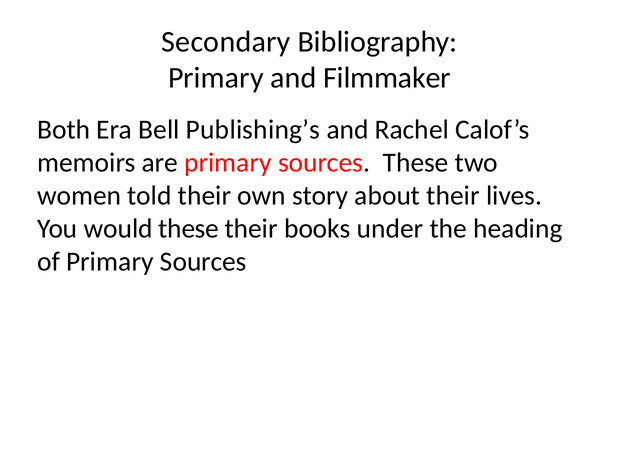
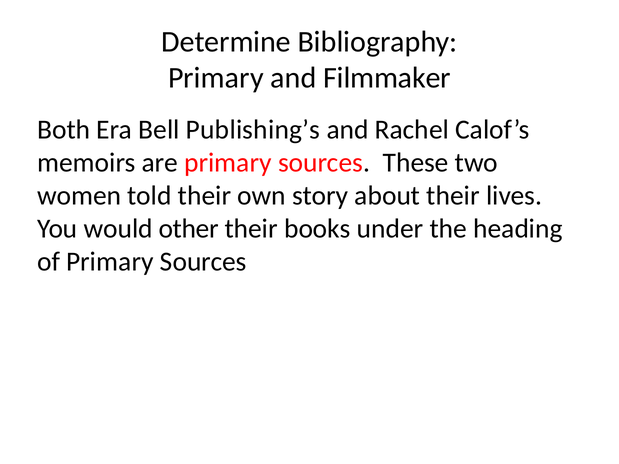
Secondary: Secondary -> Determine (226, 42)
would these: these -> other (189, 229)
